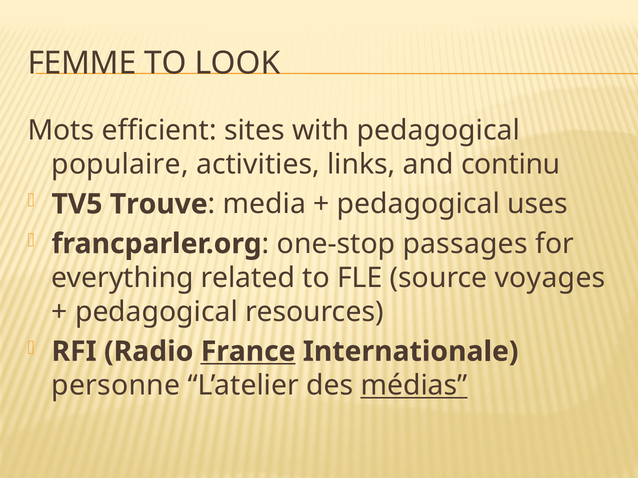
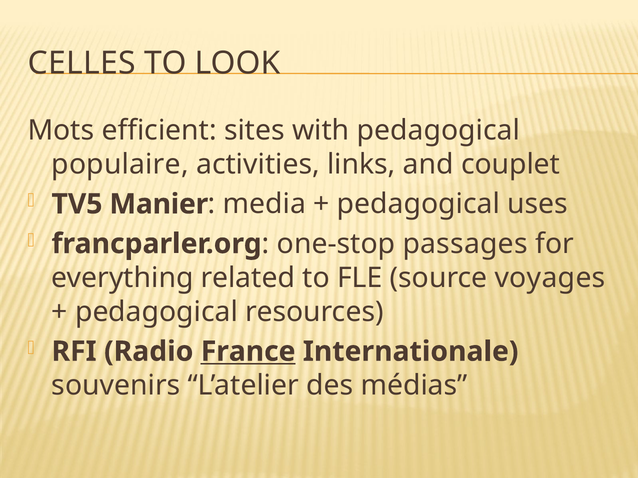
FEMME: FEMME -> CELLES (82, 63)
continu: continu -> couplet (511, 165)
Trouve: Trouve -> Manier (159, 204)
personne: personne -> souvenirs (116, 386)
médias underline: present -> none (414, 386)
